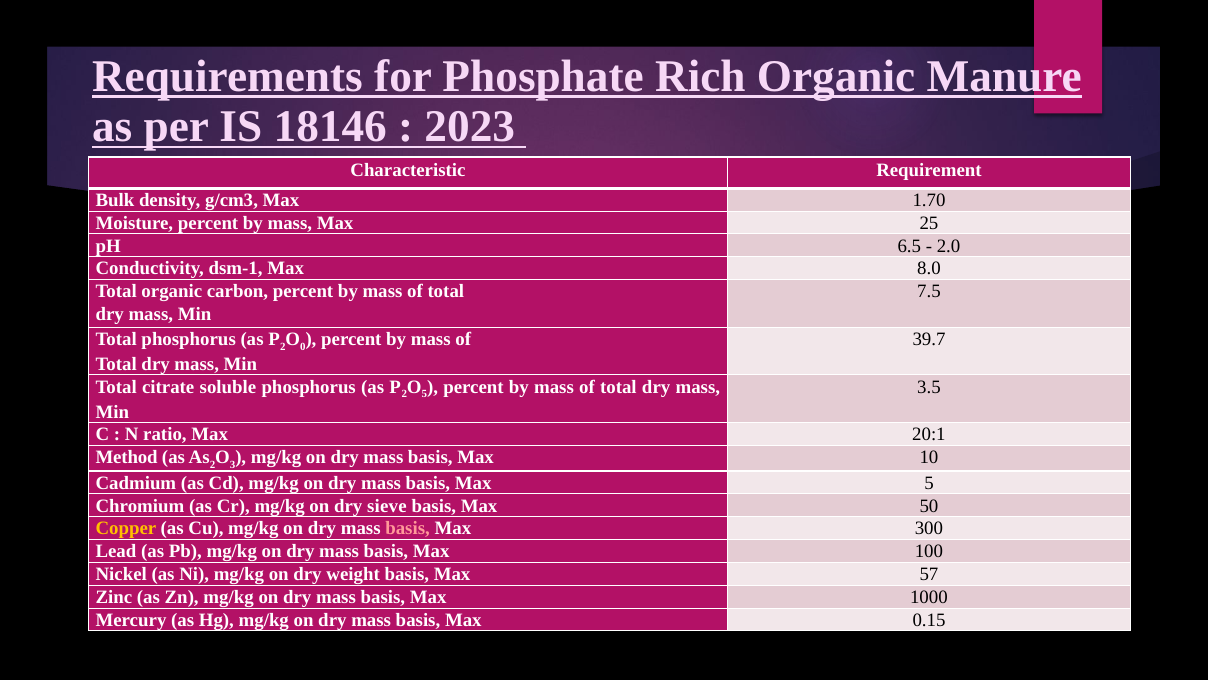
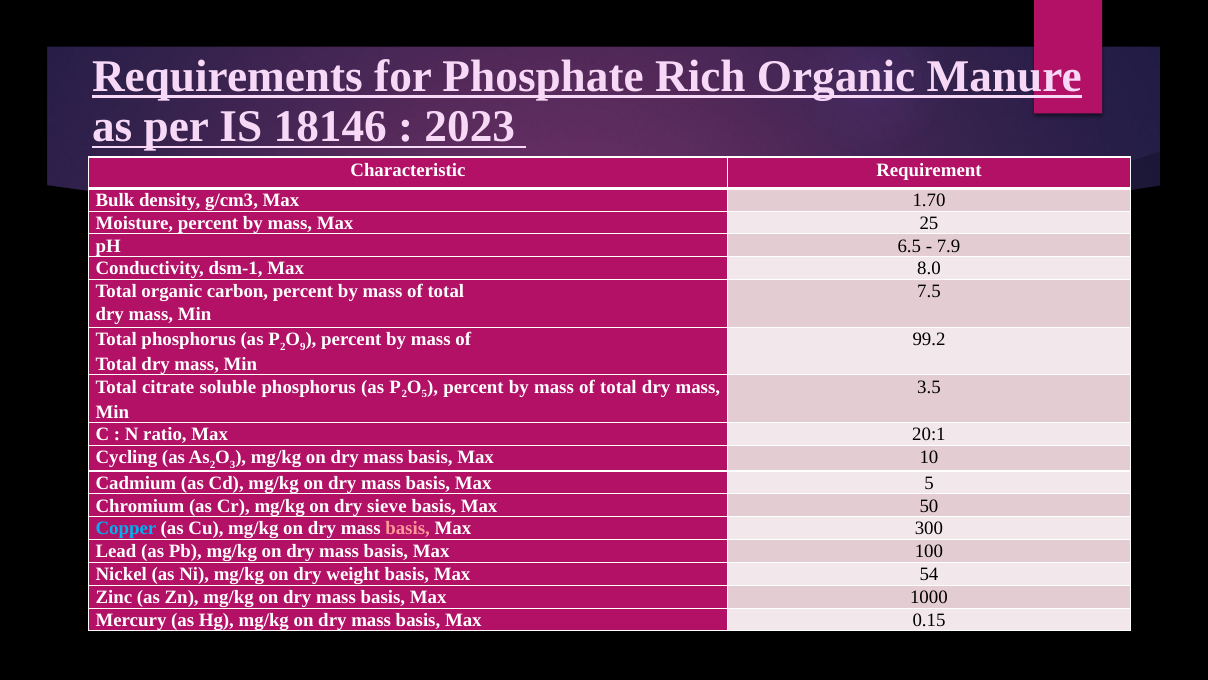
2.0: 2.0 -> 7.9 (949, 246)
39.7: 39.7 -> 99.2 (929, 339)
0: 0 -> 9 (303, 346)
Method: Method -> Cycling (127, 457)
Copper colour: yellow -> light blue (126, 528)
57: 57 -> 54 (929, 574)
